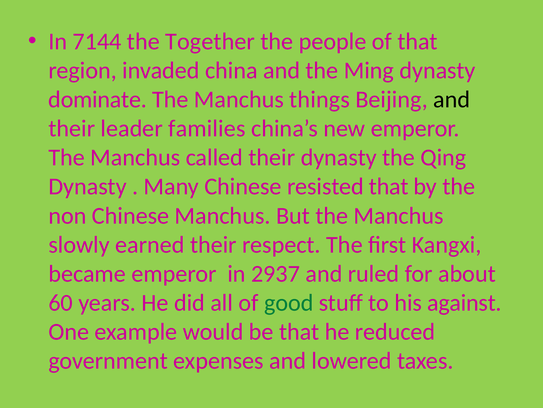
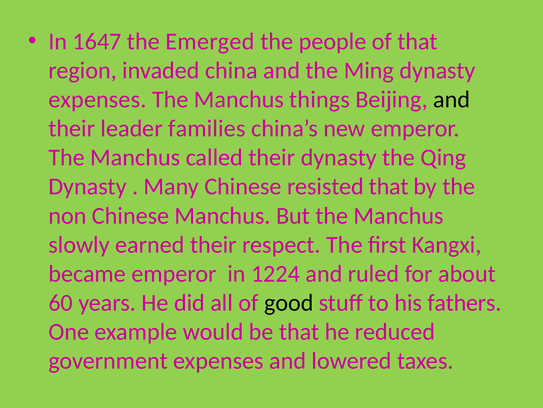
7144: 7144 -> 1647 (97, 42)
Together: Together -> Emerged (210, 42)
dominate: dominate -> expenses (97, 99)
2937: 2937 -> 1224 (276, 273)
good colour: green -> black (289, 302)
against: against -> fathers (464, 302)
